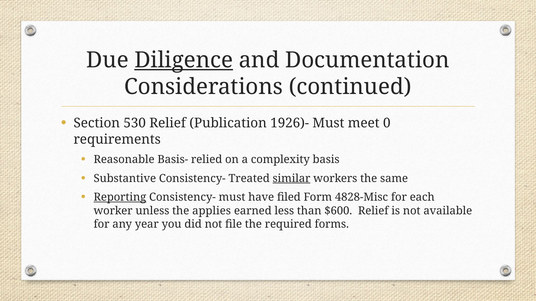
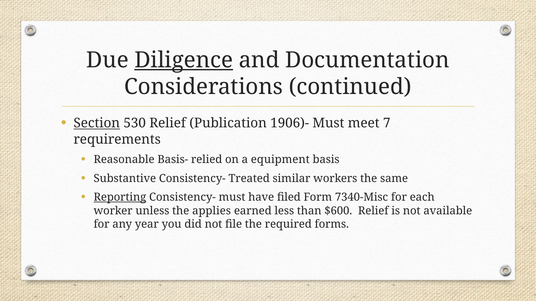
Section underline: none -> present (97, 123)
1926)-: 1926)- -> 1906)- (290, 123)
0: 0 -> 7 (387, 123)
complexity: complexity -> equipment (280, 160)
similar underline: present -> none (292, 179)
4828-Misc: 4828-Misc -> 7340-Misc (362, 198)
